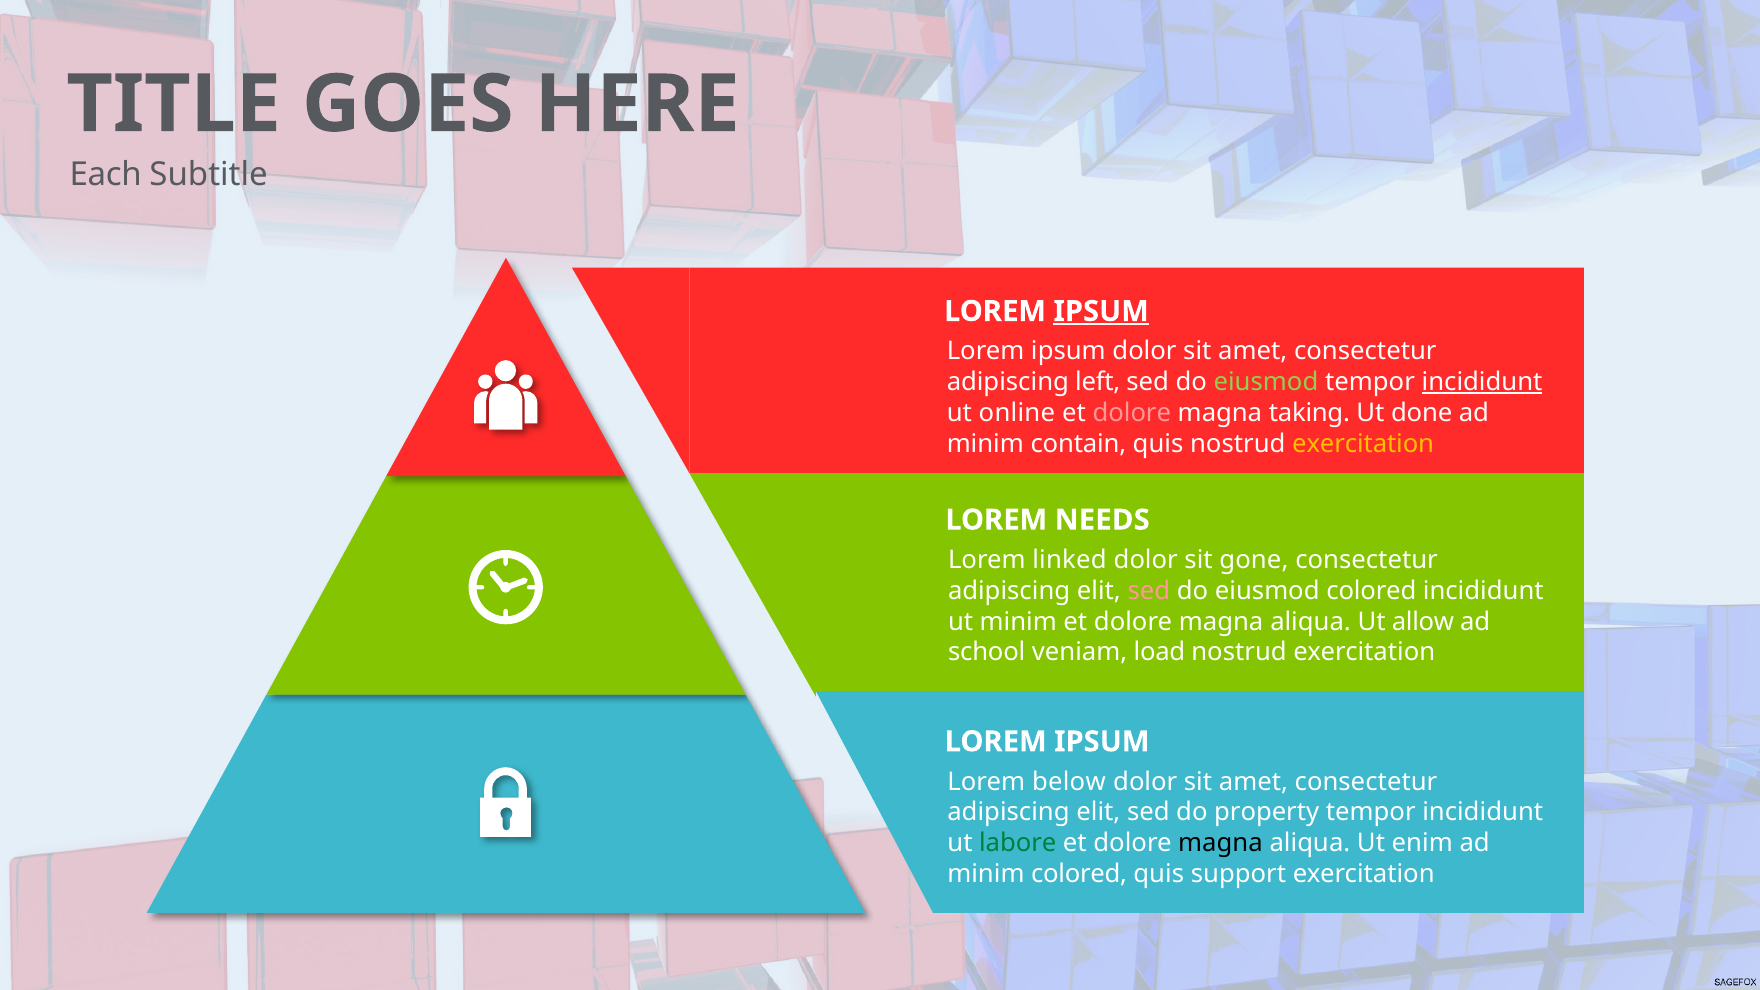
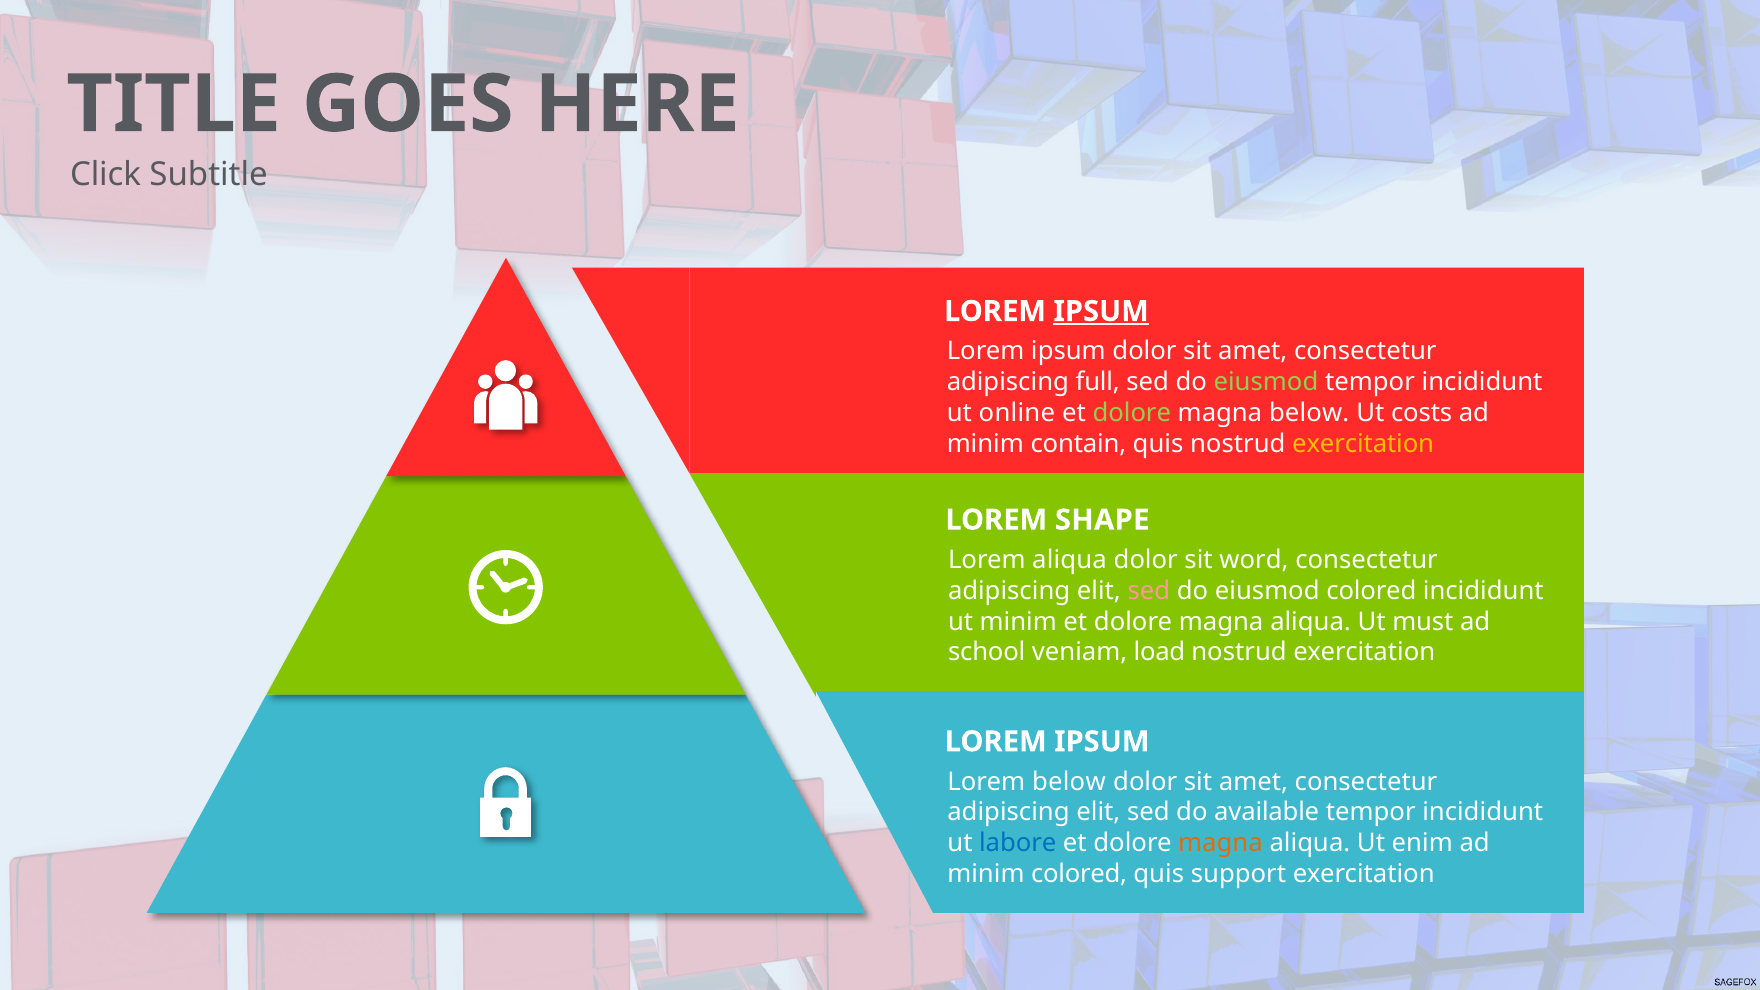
Each: Each -> Click (106, 175)
left: left -> full (1098, 382)
incididunt underline: present -> none (1482, 382)
dolore colour: pink -> light green (1132, 413)
magna taking: taking -> below (1309, 413)
done: done -> costs (1422, 413)
NEEDS: NEEDS -> SHAPE (1102, 520)
Lorem linked: linked -> aliqua (1069, 560)
gone: gone -> word (1254, 560)
allow: allow -> must (1423, 622)
property: property -> available (1267, 812)
labore colour: green -> blue (1018, 843)
magna colour: black -> orange (1220, 843)
